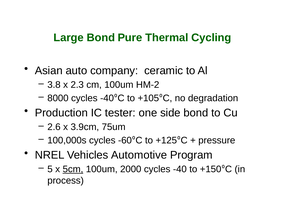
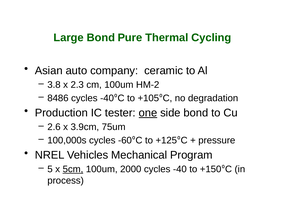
8000: 8000 -> 8486 (58, 98)
one underline: none -> present (148, 113)
Automotive: Automotive -> Mechanical (139, 155)
